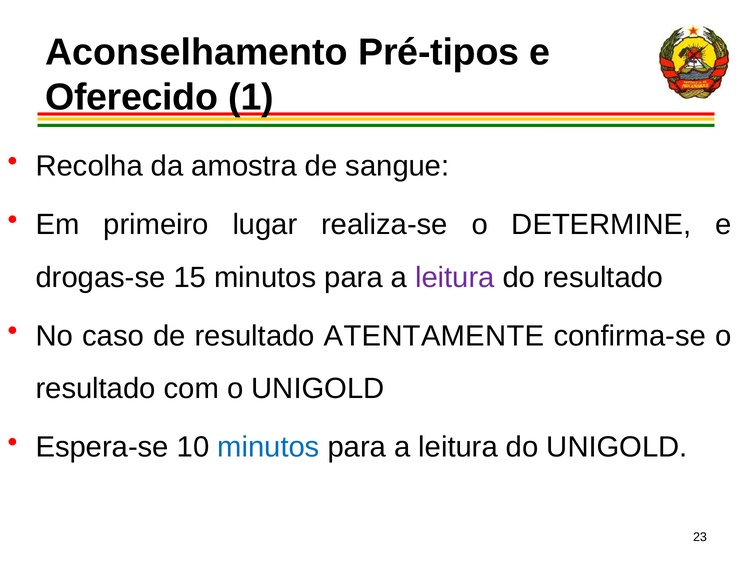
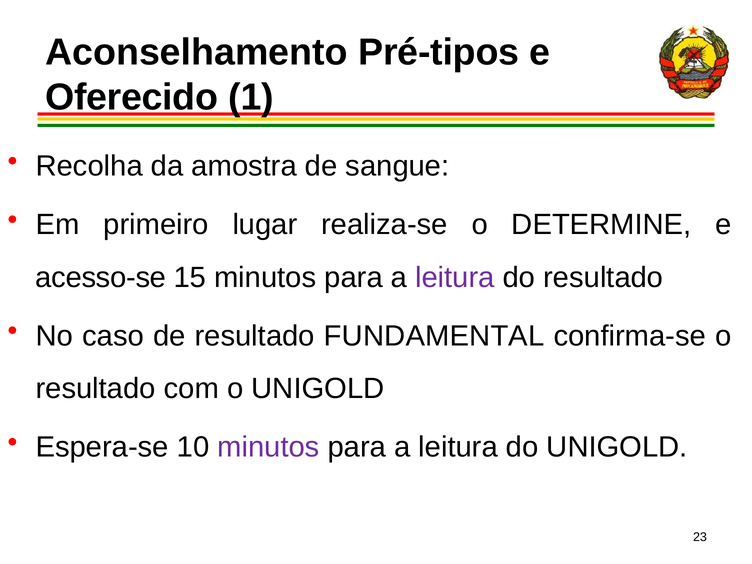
drogas-se: drogas-se -> acesso-se (101, 277)
ATENTAMENTE: ATENTAMENTE -> FUNDAMENTAL (434, 336)
minutos colour: blue -> purple (268, 447)
